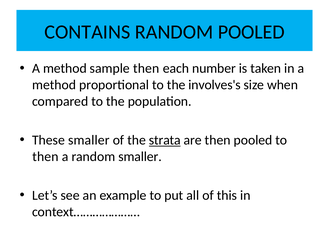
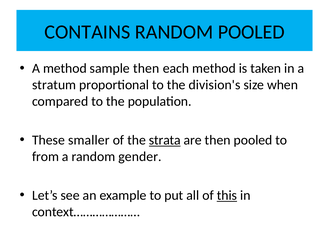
each number: number -> method (214, 68)
method: method -> stratum (54, 85)
involves's: involves's -> division's (215, 85)
then: then -> from (46, 157)
random smaller: smaller -> gender (140, 157)
this underline: none -> present (227, 195)
